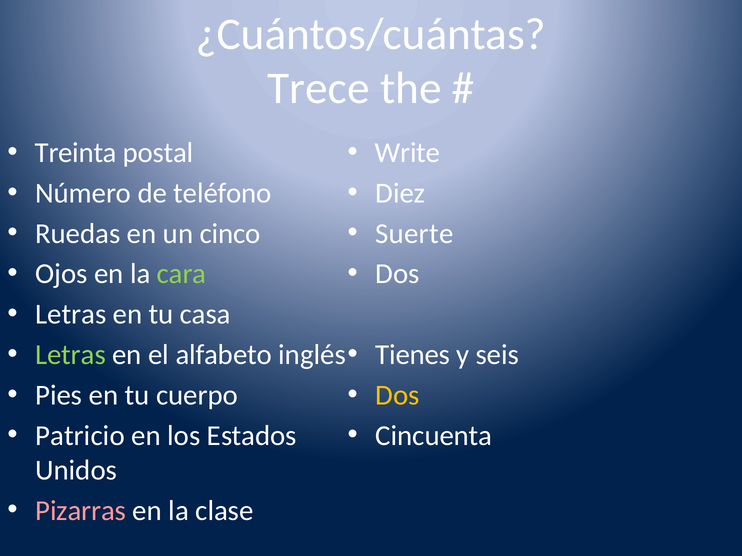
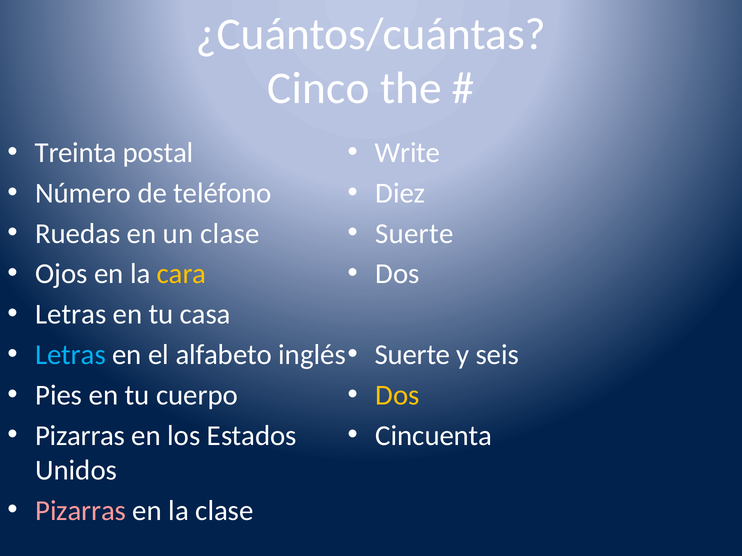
Trece: Trece -> Cinco (318, 89)
un cinco: cinco -> clase (230, 234)
cara colour: light green -> yellow (182, 274)
Letras colour: light green -> light blue (71, 355)
Tienes: Tienes -> Suerte (413, 355)
Patricio: Patricio -> Pizarras (80, 436)
